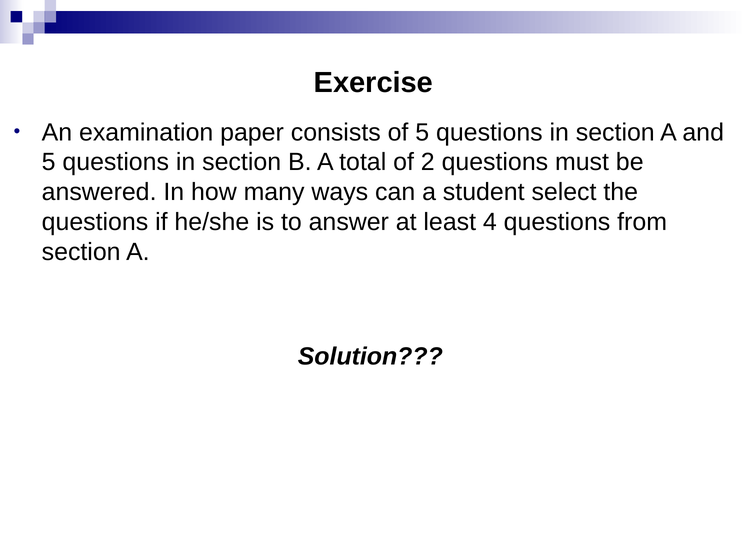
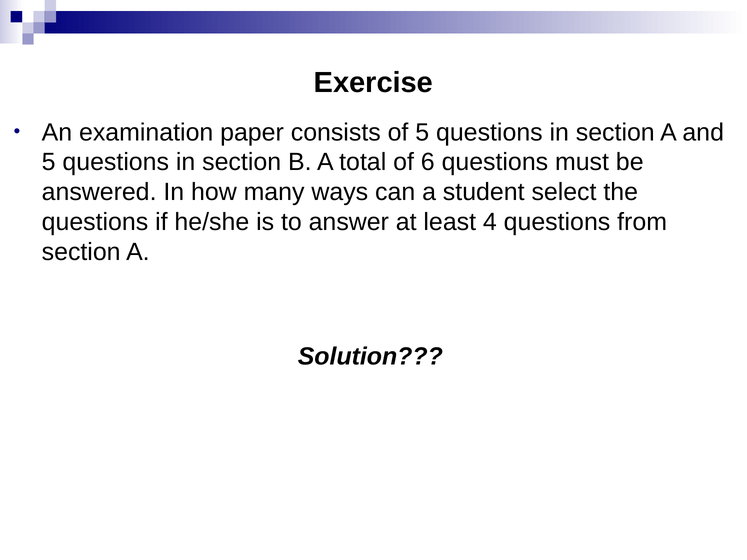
2: 2 -> 6 (428, 162)
